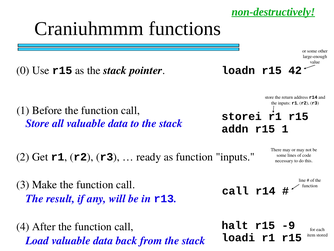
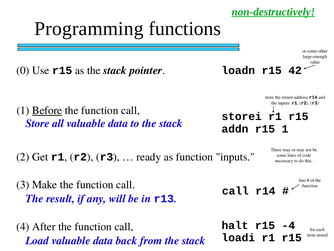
Craniuhmmm: Craniuhmmm -> Programming (89, 29)
Before underline: none -> present (47, 110)
-9: -9 -> -4 (288, 225)
